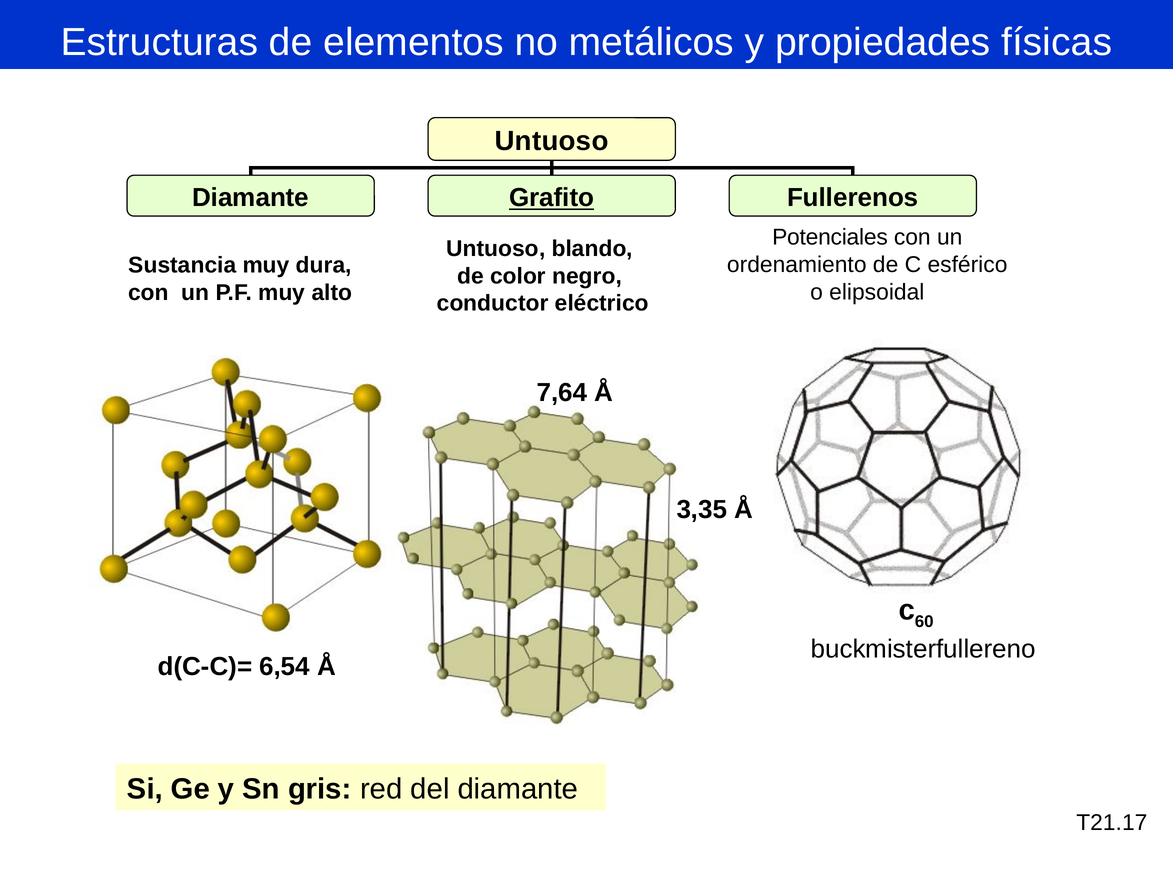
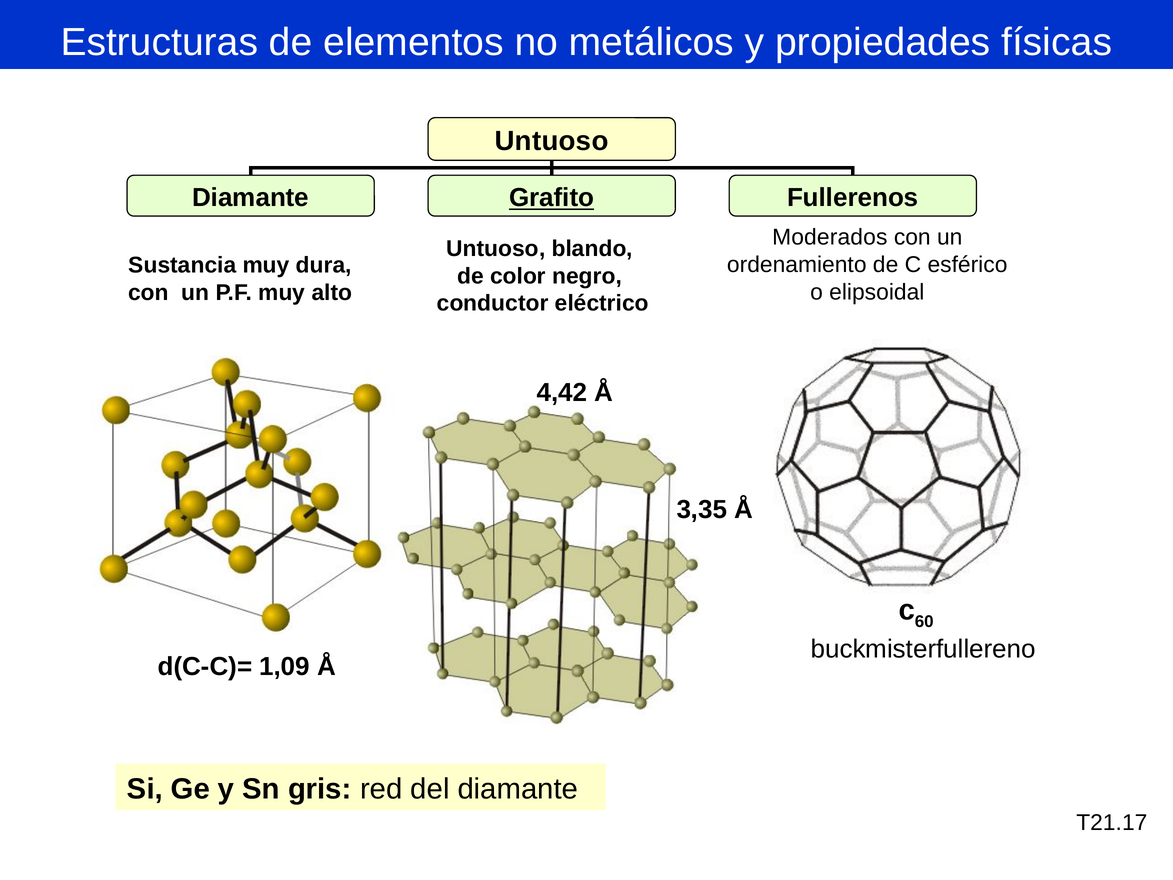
Potenciales: Potenciales -> Moderados (830, 237)
7,64: 7,64 -> 4,42 (562, 392)
6,54: 6,54 -> 1,09 (285, 666)
